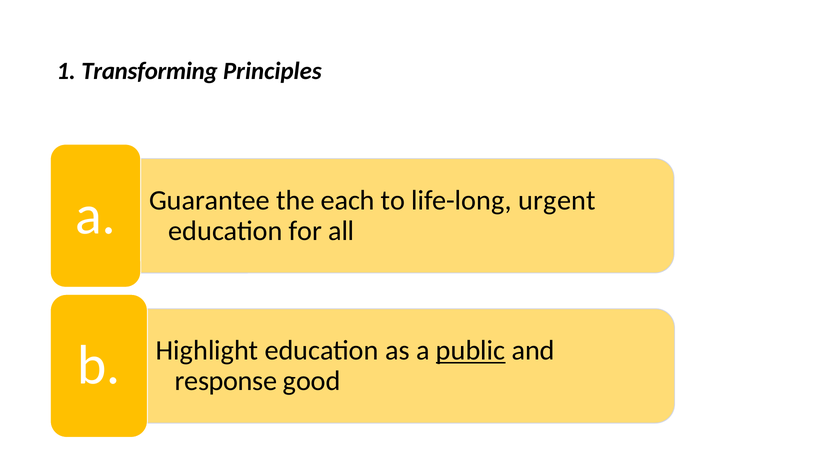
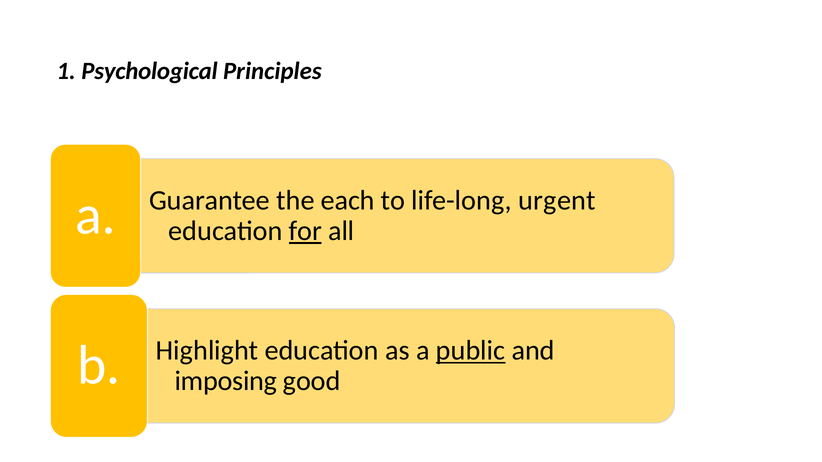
Transforming: Transforming -> Psychological (149, 71)
for underline: none -> present (305, 231)
response: response -> imposing (226, 381)
